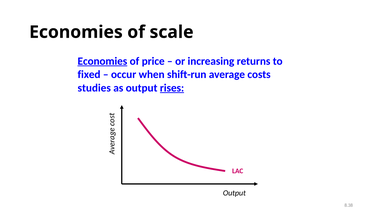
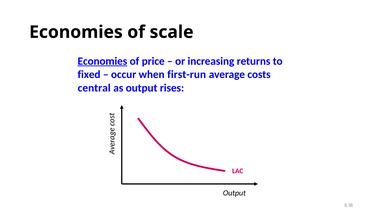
shift-run: shift-run -> first-run (187, 74)
studies: studies -> central (94, 88)
rises underline: present -> none (172, 88)
